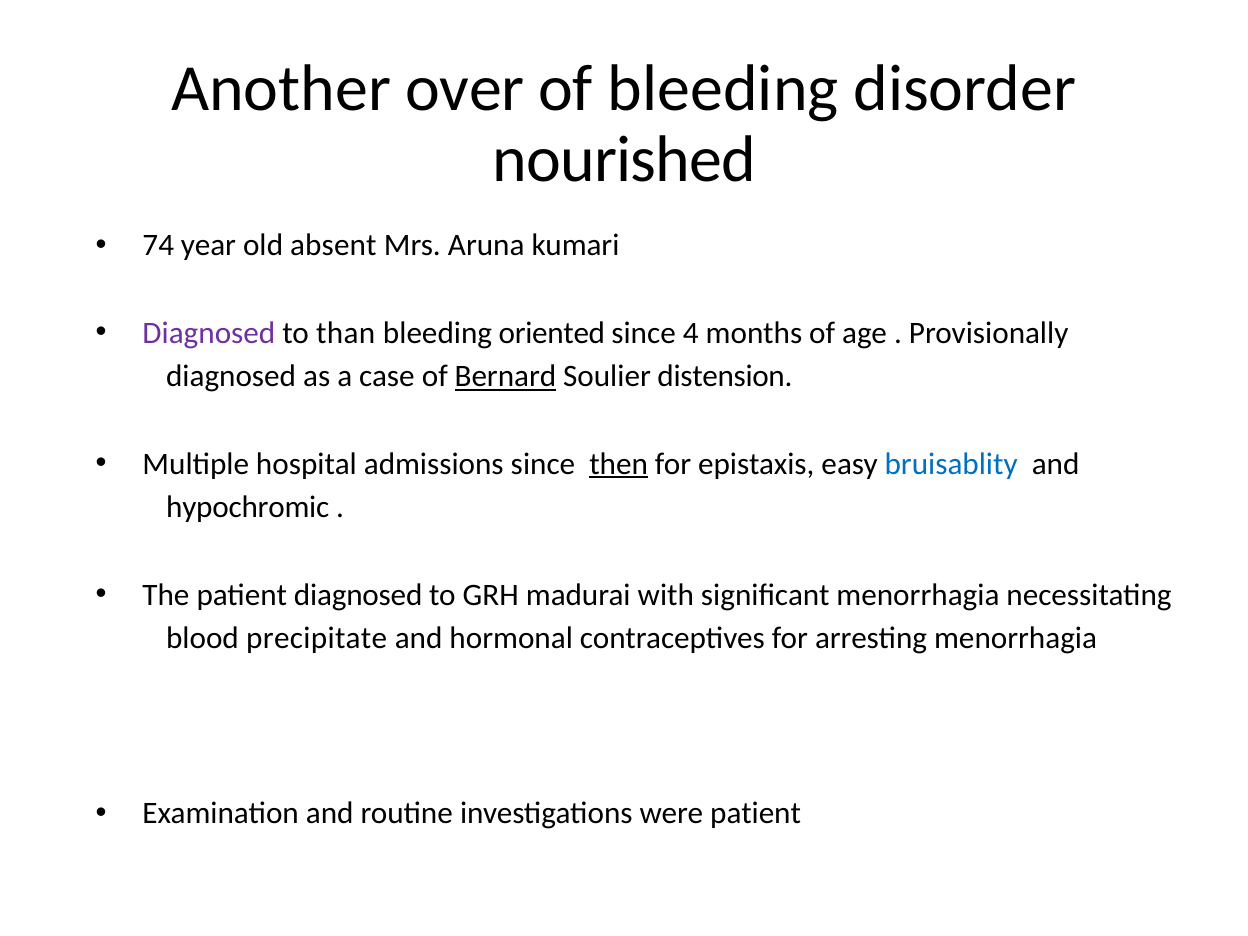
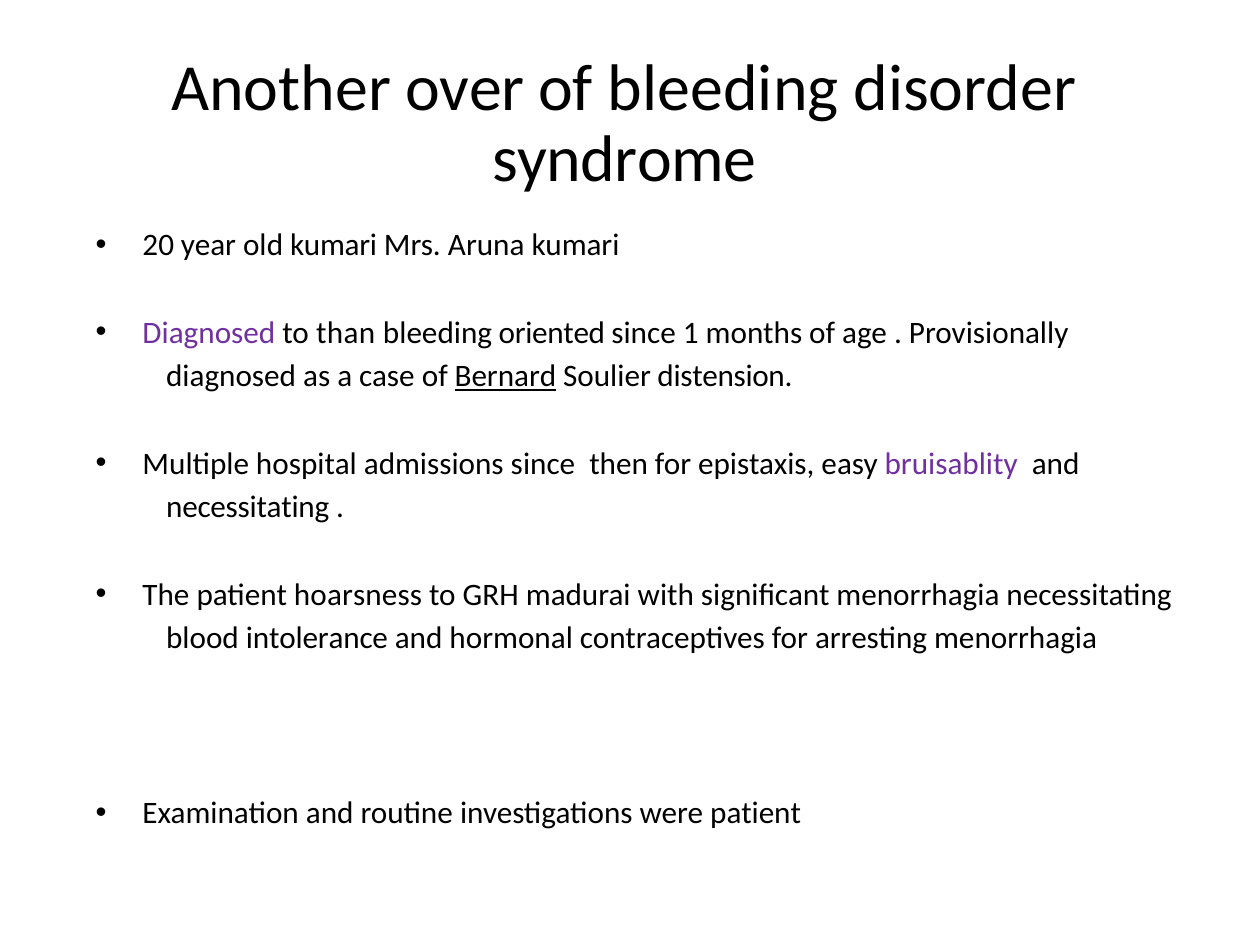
nourished: nourished -> syndrome (624, 160)
74: 74 -> 20 (158, 246)
old absent: absent -> kumari (334, 246)
4: 4 -> 1 (691, 333)
then underline: present -> none (619, 464)
bruisablity colour: blue -> purple (951, 464)
hypochromic: hypochromic -> necessitating (248, 508)
patient diagnosed: diagnosed -> hoarsness (358, 595)
precipitate: precipitate -> intolerance (317, 639)
